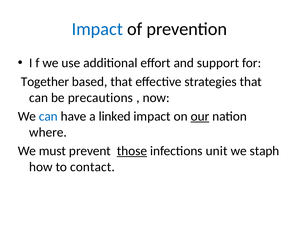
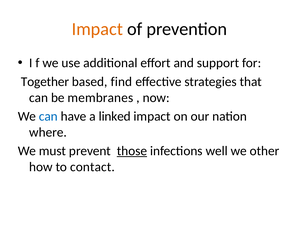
Impact colour: blue -> orange (97, 29)
based that: that -> find (121, 81)
precautions: precautions -> membranes (100, 97)
our underline: present -> none (200, 116)
unit: unit -> well (217, 150)
staph: staph -> other (265, 150)
